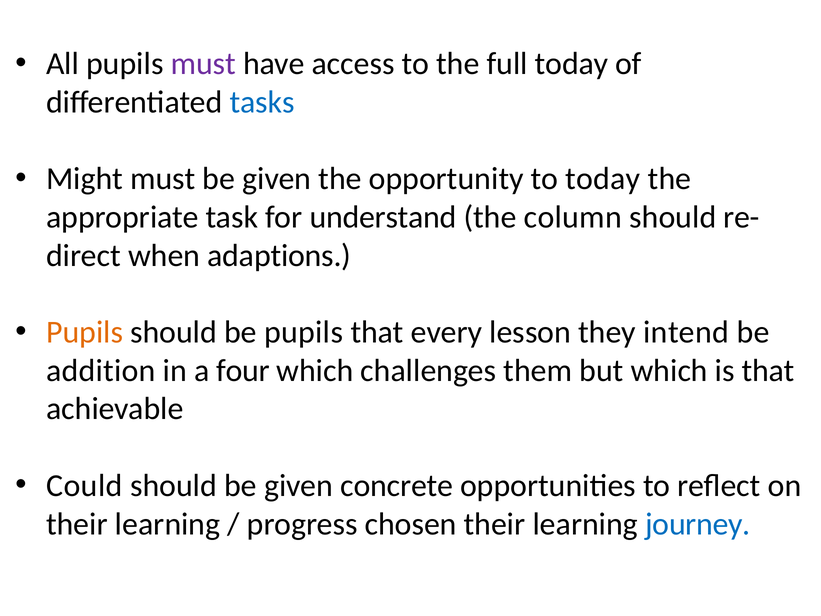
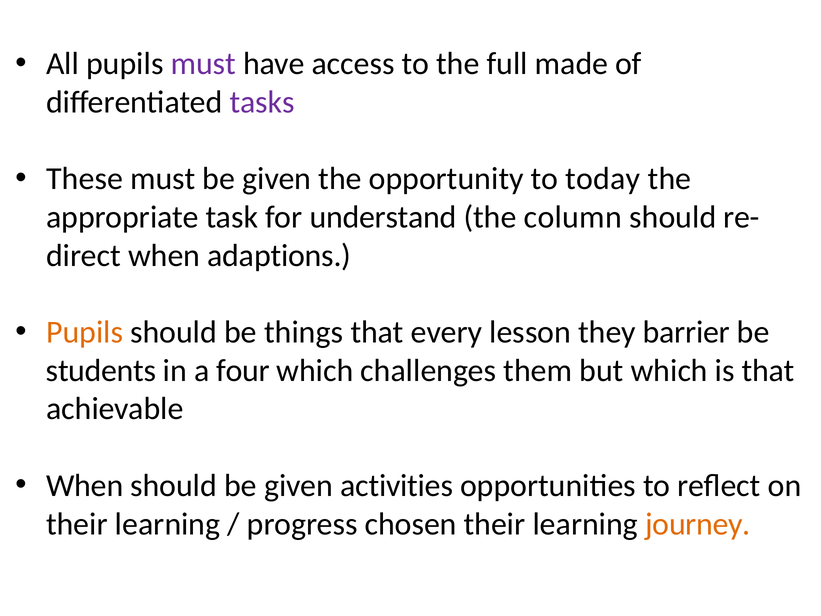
full today: today -> made (571, 64)
tasks colour: blue -> purple (262, 102)
Might: Might -> These (85, 179)
be pupils: pupils -> things (304, 332)
intend: intend -> barrier (686, 332)
addition: addition -> students (101, 370)
Could: Could -> When (85, 485)
concrete: concrete -> activities (397, 485)
journey colour: blue -> orange (698, 524)
